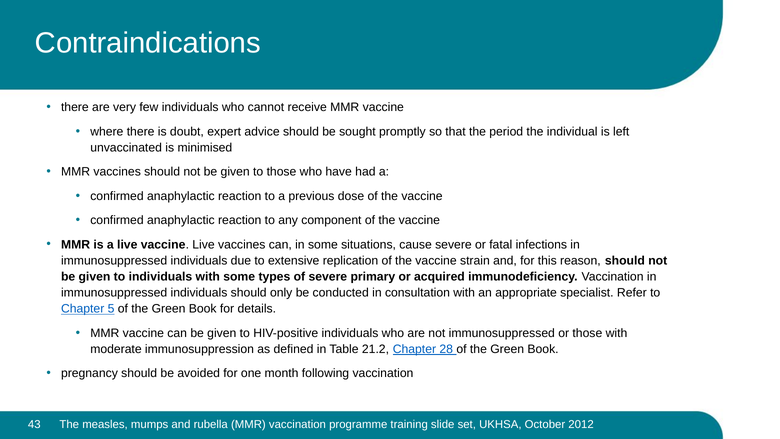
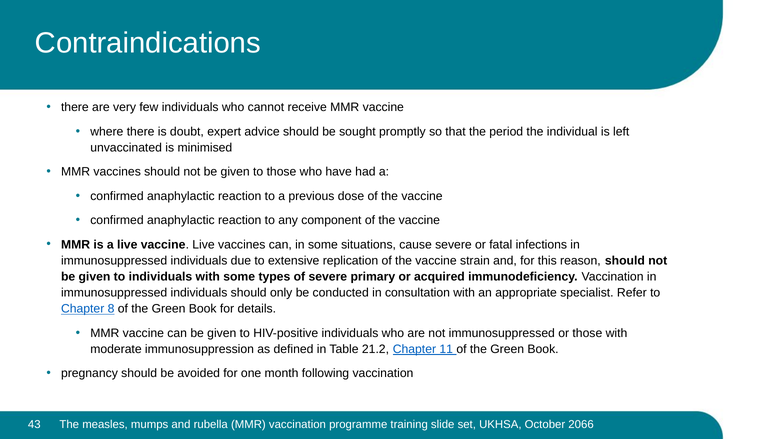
5: 5 -> 8 (111, 309)
28: 28 -> 11 (446, 349)
2012: 2012 -> 2066 (581, 424)
